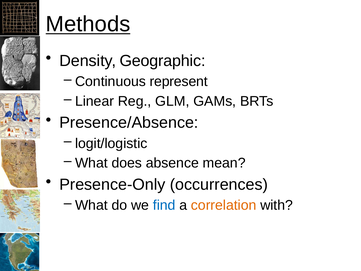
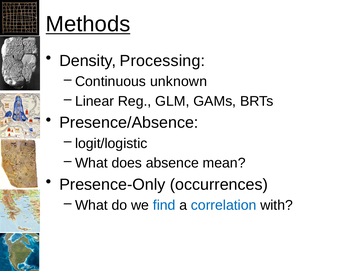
Geographic: Geographic -> Processing (162, 61)
represent: represent -> unknown (179, 81)
correlation colour: orange -> blue (224, 205)
